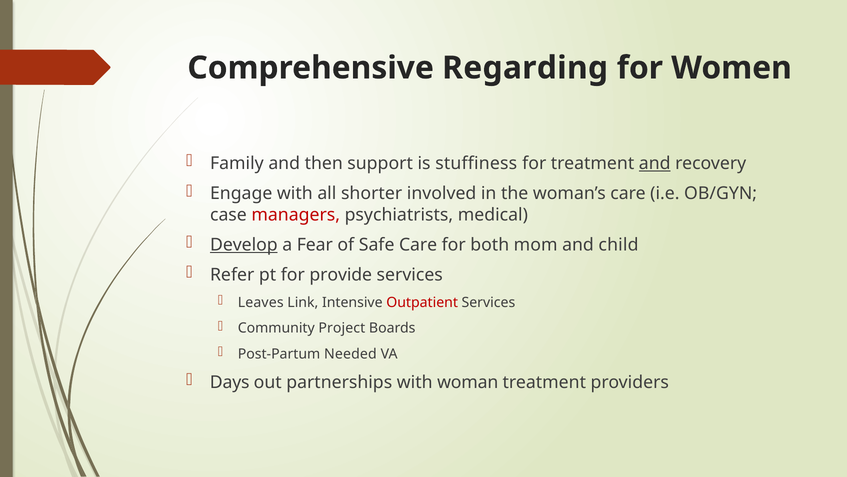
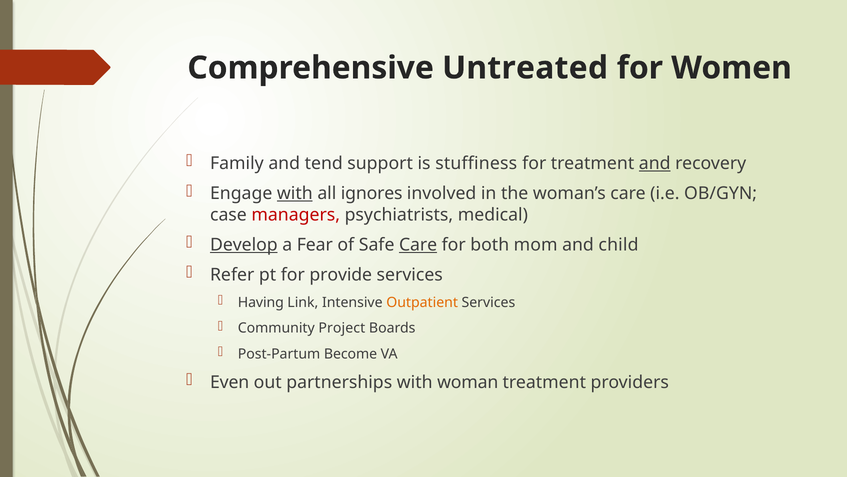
Regarding: Regarding -> Untreated (525, 68)
then: then -> tend (324, 163)
with underline: none -> present (295, 193)
shorter: shorter -> ignores (372, 193)
Care underline: none -> present (418, 245)
Leaves: Leaves -> Having (261, 302)
Outpatient colour: red -> orange (422, 302)
Needed: Needed -> Become (351, 354)
Days: Days -> Even (230, 382)
